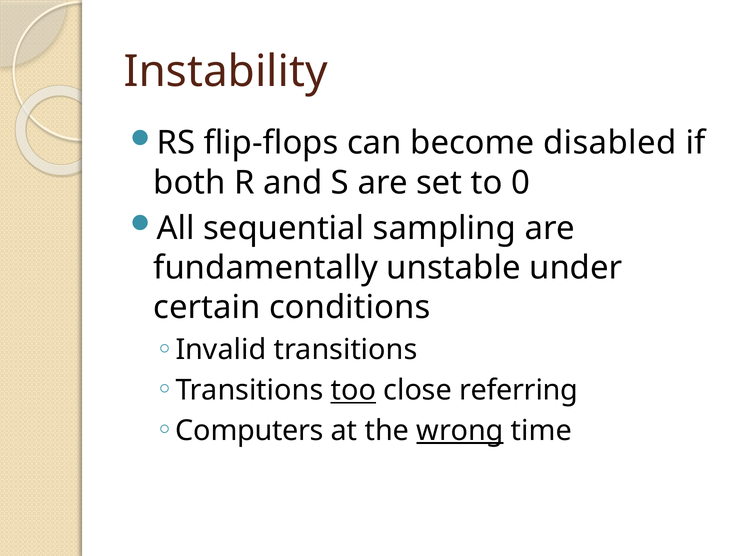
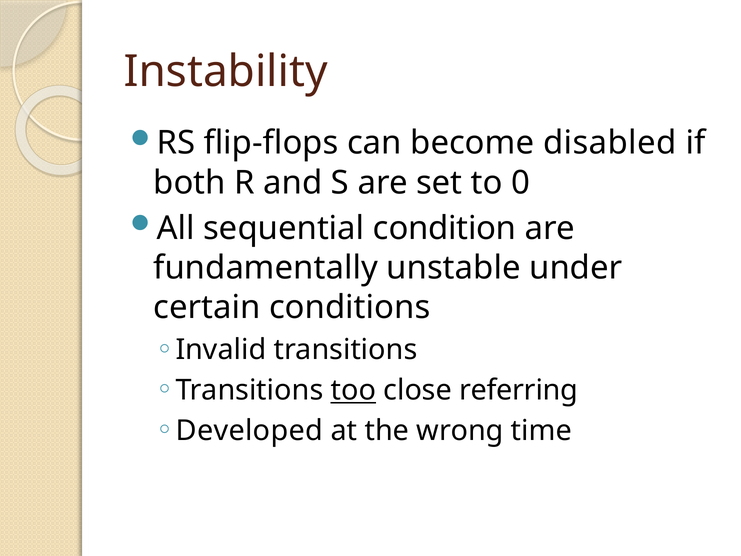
sampling: sampling -> condition (445, 228)
Computers: Computers -> Developed (249, 430)
wrong underline: present -> none (460, 430)
